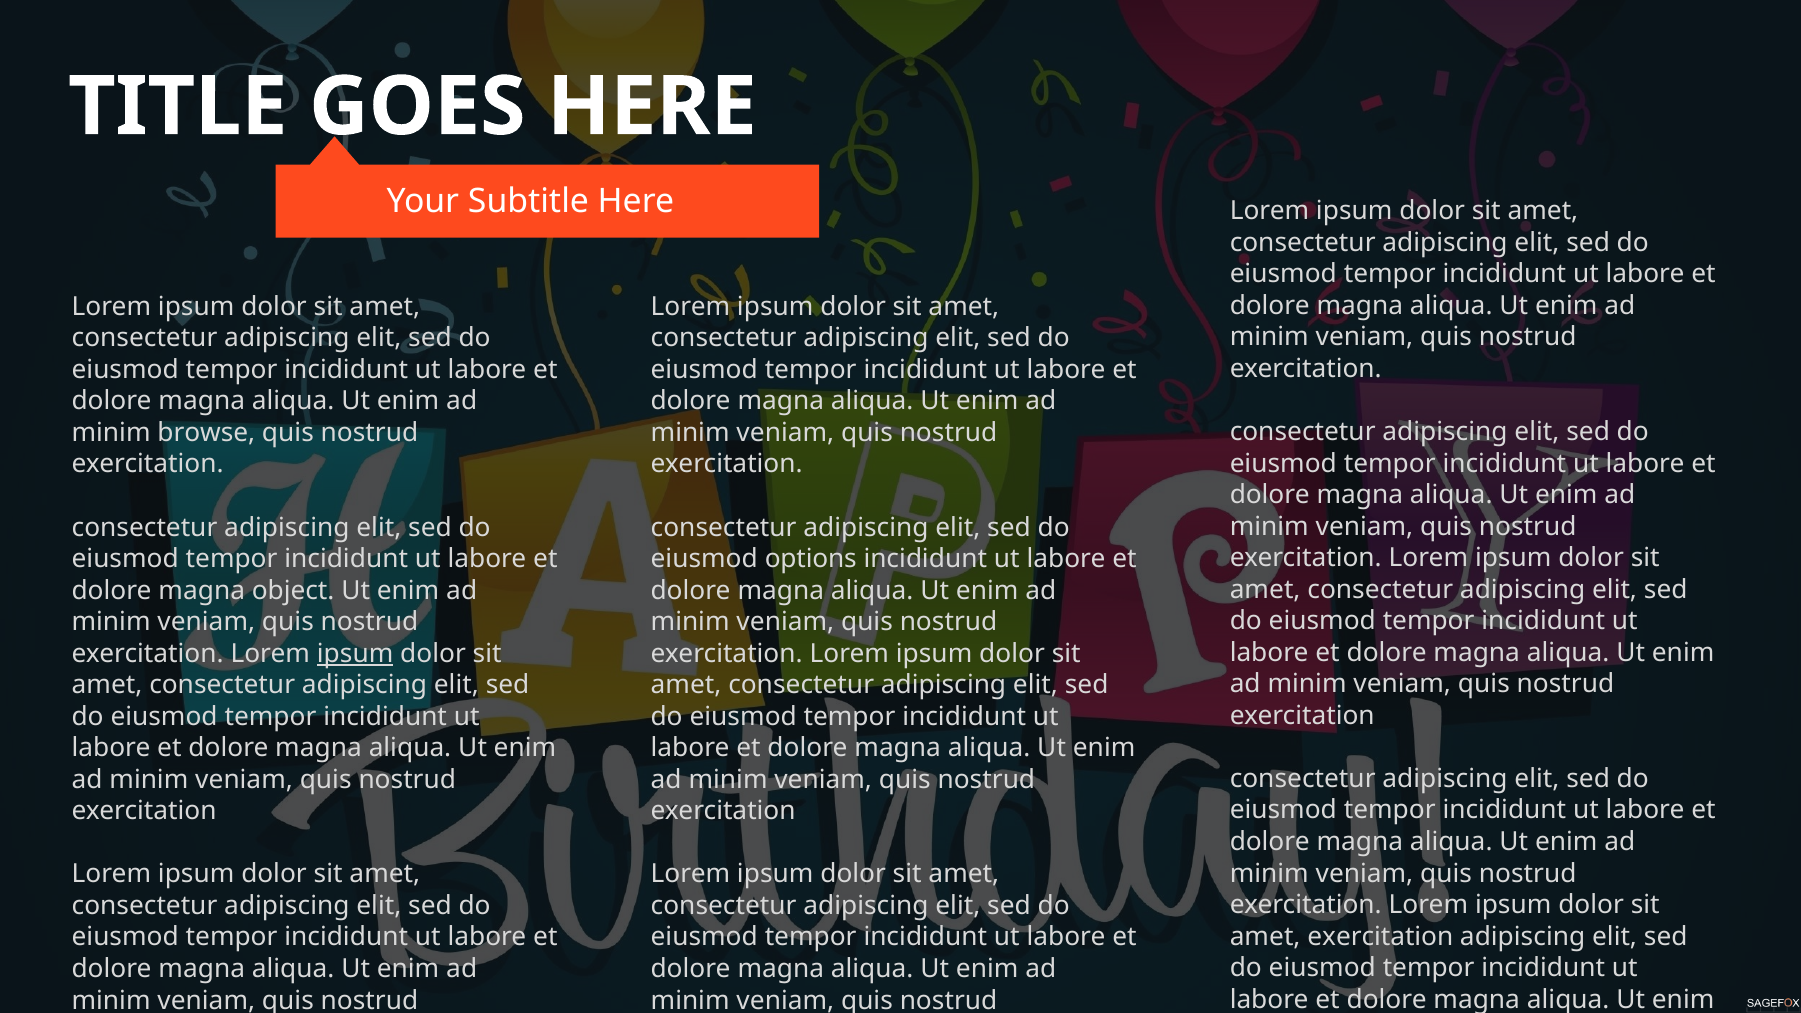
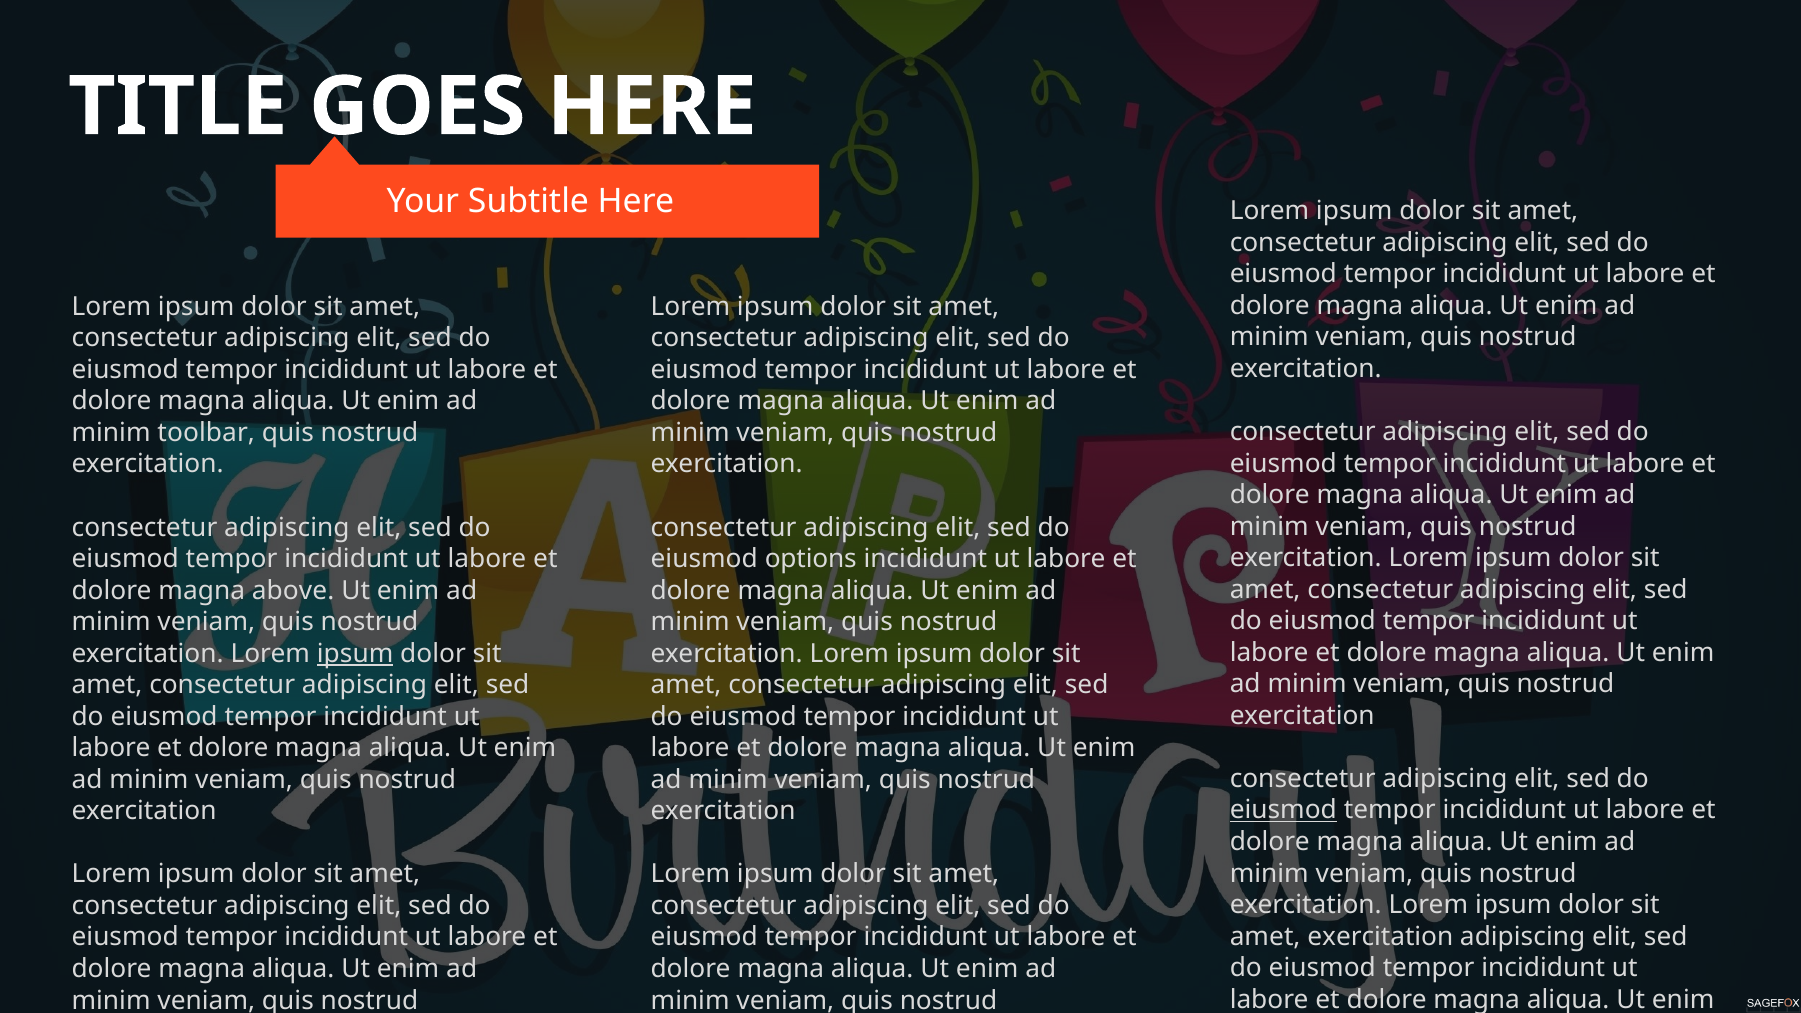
browse: browse -> toolbar (206, 433)
object: object -> above (293, 590)
eiusmod underline: none -> present (1283, 810)
